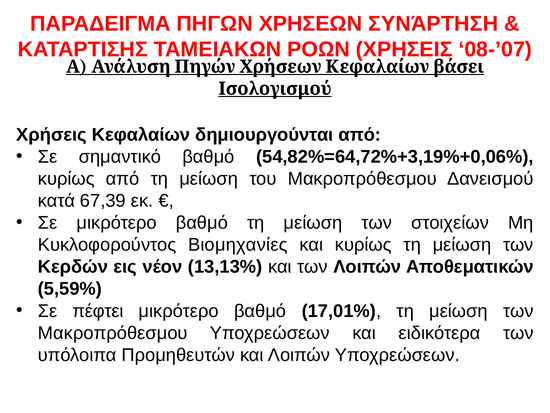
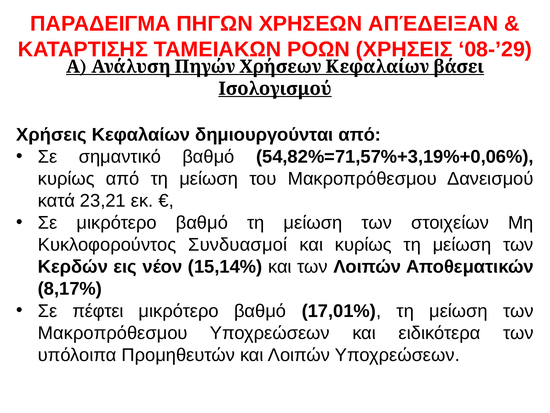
ΣΥΝΆΡΤΗΣΗ: ΣΥΝΆΡΤΗΣΗ -> ΑΠΈΔΕΙΞΑΝ (433, 24)
08-’07: 08-’07 -> 08-’29 (495, 49)
54,82%=64,72%+3,19%+0,06%: 54,82%=64,72%+3,19%+0,06% -> 54,82%=71,57%+3,19%+0,06% (395, 157)
67,39: 67,39 -> 23,21 (103, 201)
Βιομηχανίες: Βιομηχανίες -> Συνδυασμοί (238, 245)
13,13%: 13,13% -> 15,14% (225, 267)
5,59%: 5,59% -> 8,17% (70, 289)
